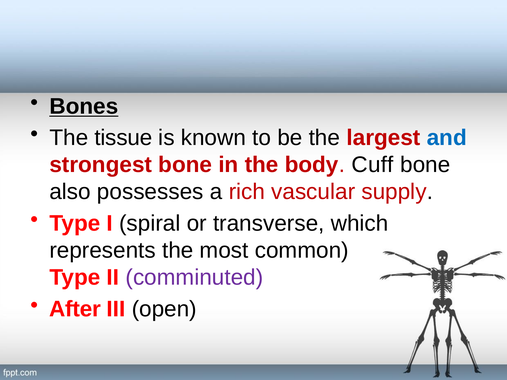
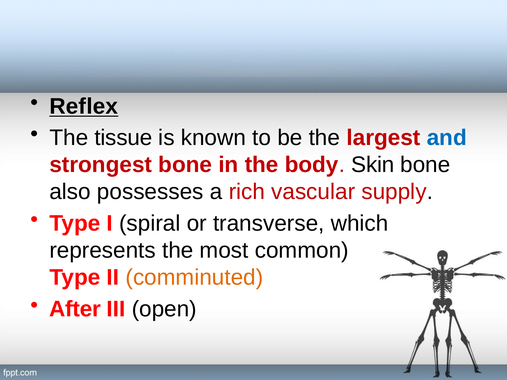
Bones: Bones -> Reflex (84, 106)
Cuff: Cuff -> Skin (373, 165)
comminuted colour: purple -> orange (194, 278)
